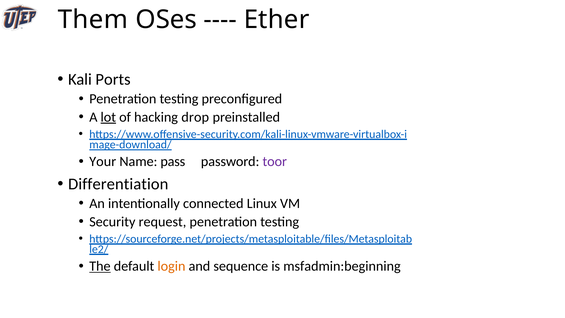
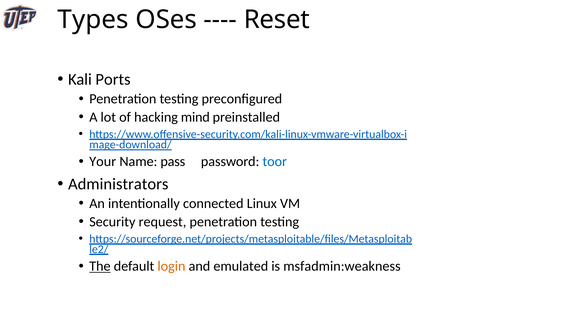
Them: Them -> Types (93, 20)
Ether: Ether -> Reset (277, 20)
lot underline: present -> none (108, 117)
drop: drop -> mind (195, 117)
toor colour: purple -> blue (275, 162)
Differentiation: Differentiation -> Administrators (118, 184)
sequence: sequence -> emulated (241, 266)
msfadmin:beginning: msfadmin:beginning -> msfadmin:weakness (342, 266)
